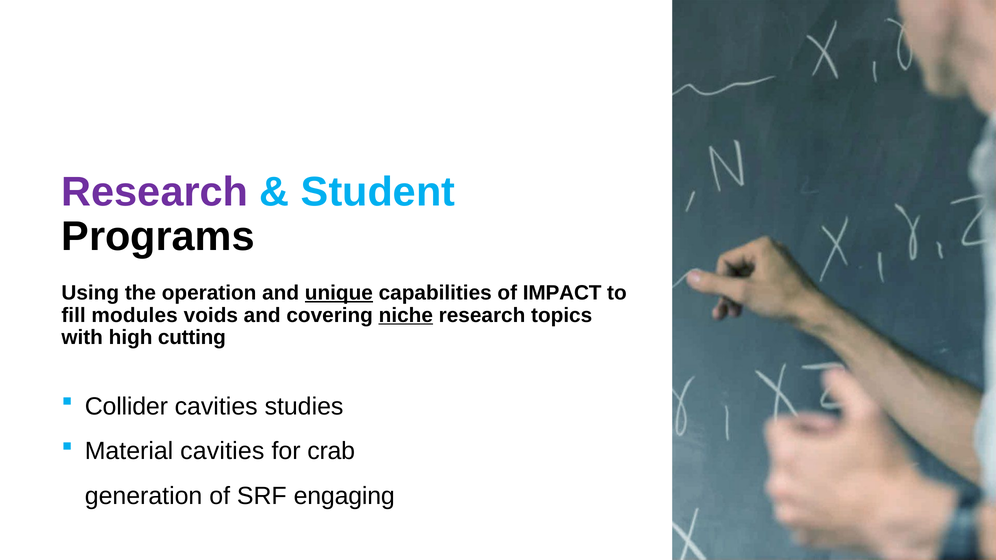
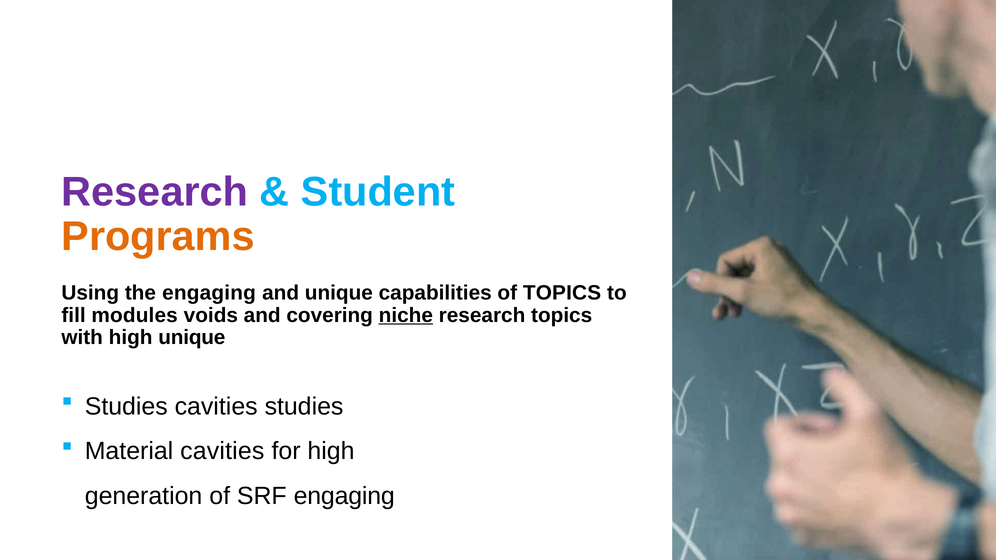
Programs colour: black -> orange (158, 237)
the operation: operation -> engaging (209, 293)
unique underline: present -> none (339, 293)
of IMPACT: IMPACT -> TOPICS (562, 293)
high cutting: cutting -> unique (192, 338)
Collider: Collider -> Studies (126, 406)
for crab: crab -> high (331, 451)
